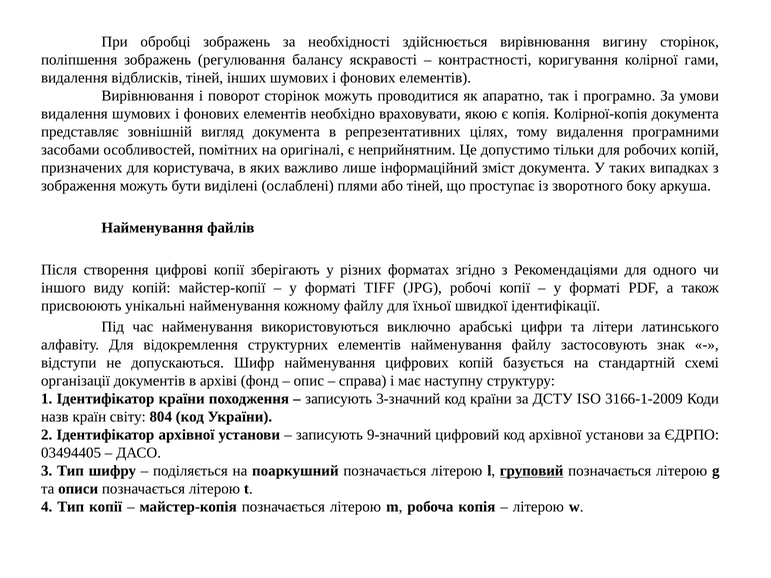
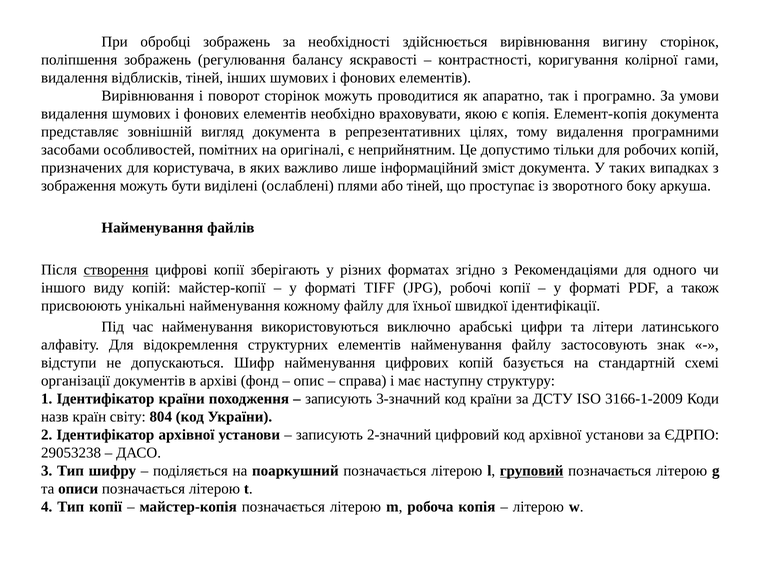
Колірної-копія: Колірної-копія -> Елемент-копія (600, 114)
створення underline: none -> present (116, 270)
9-значний: 9-значний -> 2-значний (399, 435)
03494405: 03494405 -> 29053238 (71, 453)
